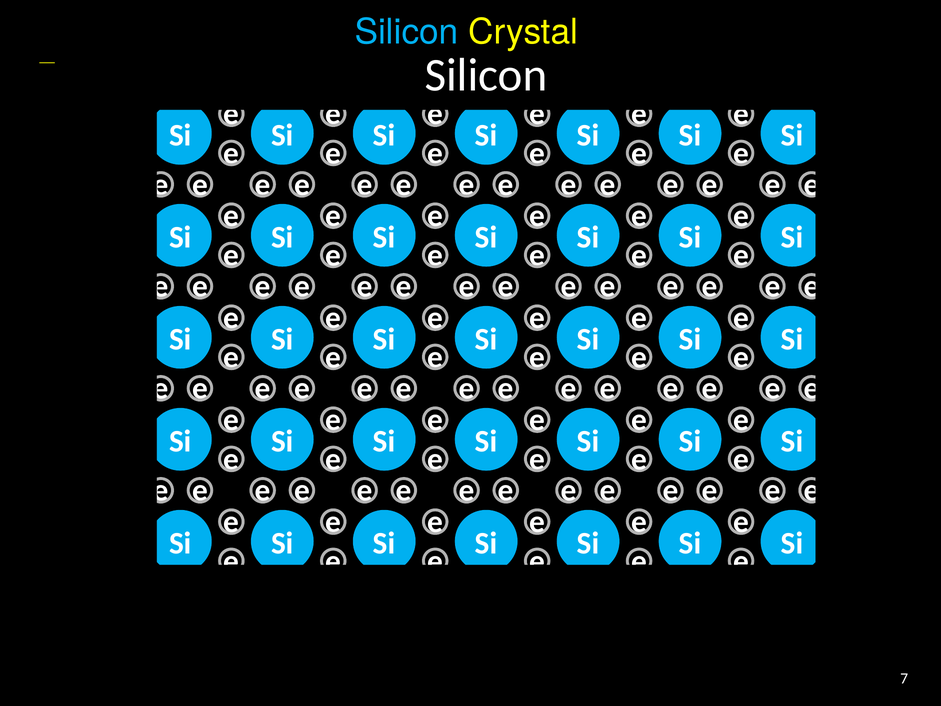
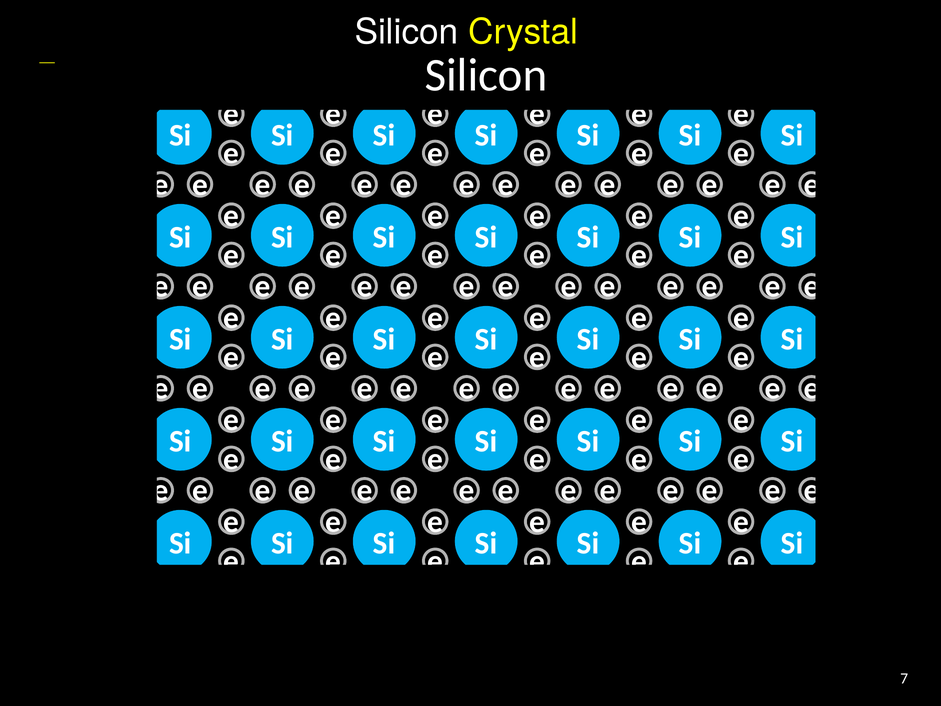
Silicon colour: light blue -> white (407, 32)
